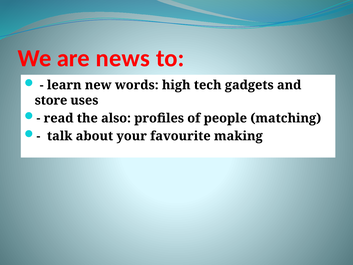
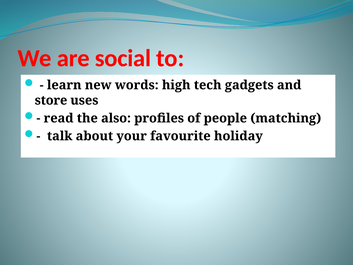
news: news -> social (123, 58)
making: making -> holiday (238, 136)
